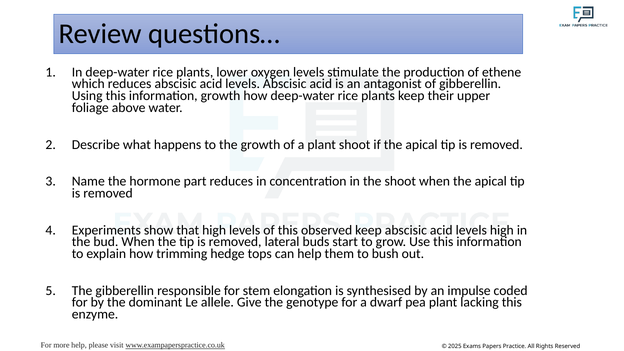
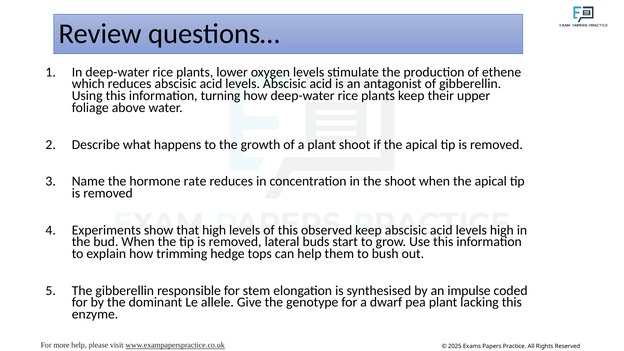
information growth: growth -> turning (221, 96)
part: part -> rate (195, 181)
